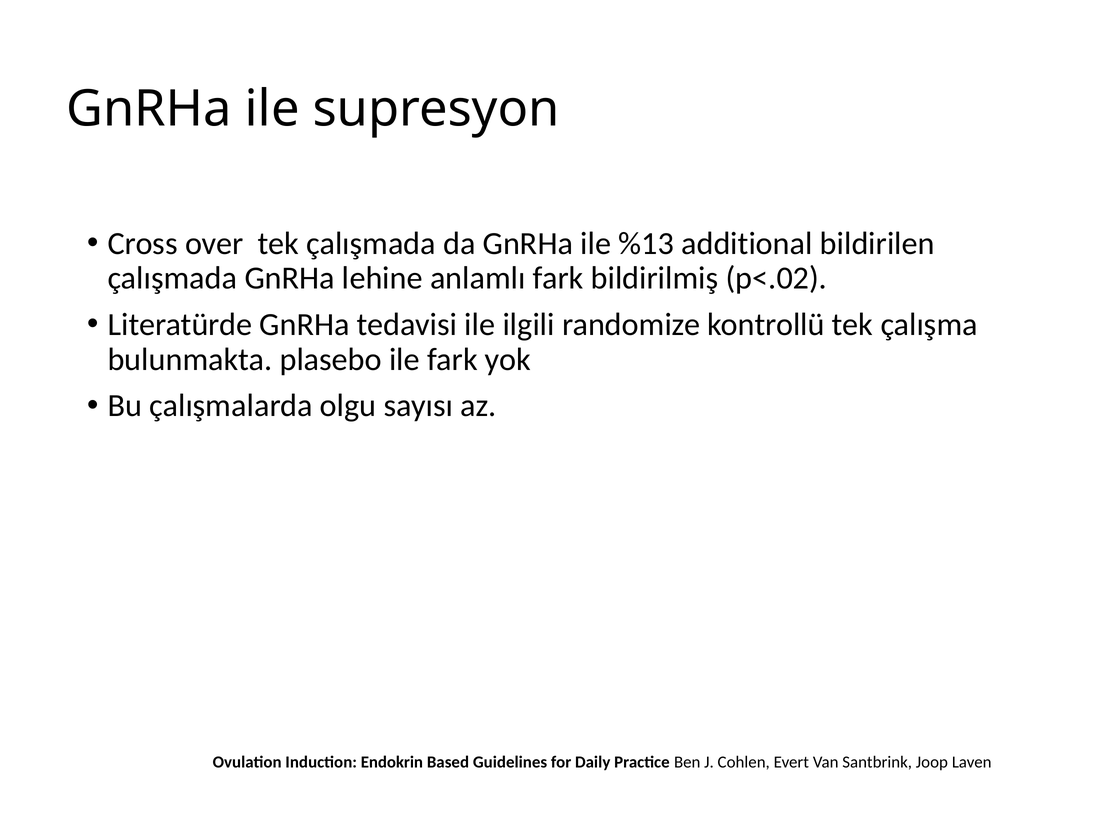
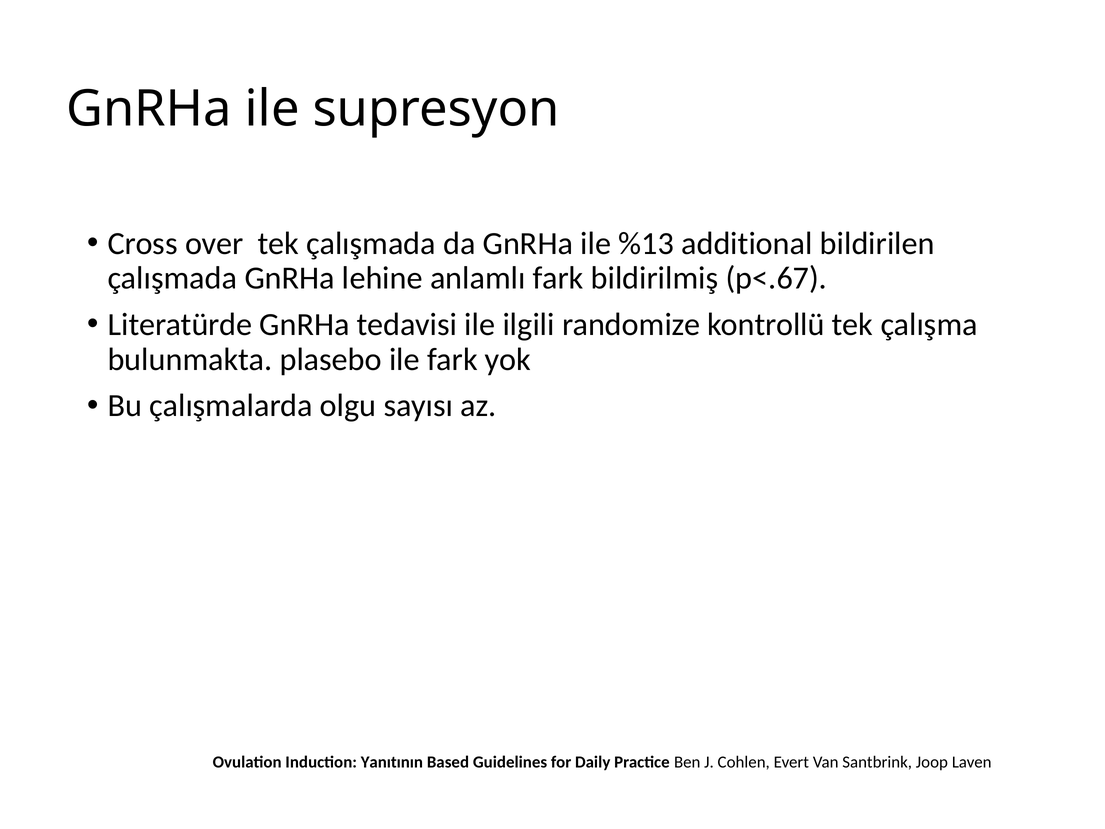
p<.02: p<.02 -> p<.67 (776, 278)
Endokrin: Endokrin -> Yanıtının (392, 762)
